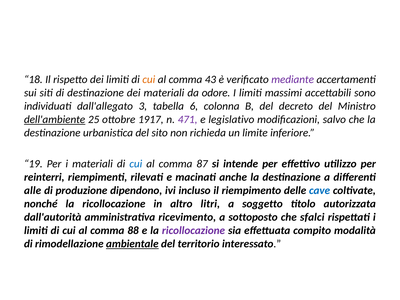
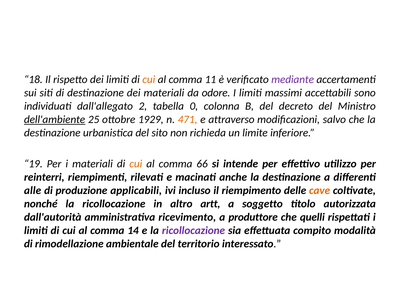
43: 43 -> 11 (210, 79)
3: 3 -> 2 (143, 106)
6: 6 -> 0 (194, 106)
1917: 1917 -> 1929 (151, 119)
471 colour: purple -> orange (188, 119)
legislativo: legislativo -> attraverso (231, 119)
cui colour: blue -> orange (136, 164)
87: 87 -> 66 (202, 164)
dipendono: dipendono -> applicabili (136, 191)
cave colour: blue -> orange (320, 191)
litri: litri -> artt (210, 204)
sottoposto: sottoposto -> produttore (253, 217)
sfalci: sfalci -> quelli (312, 217)
88: 88 -> 14 (133, 231)
ambientale underline: present -> none (132, 244)
